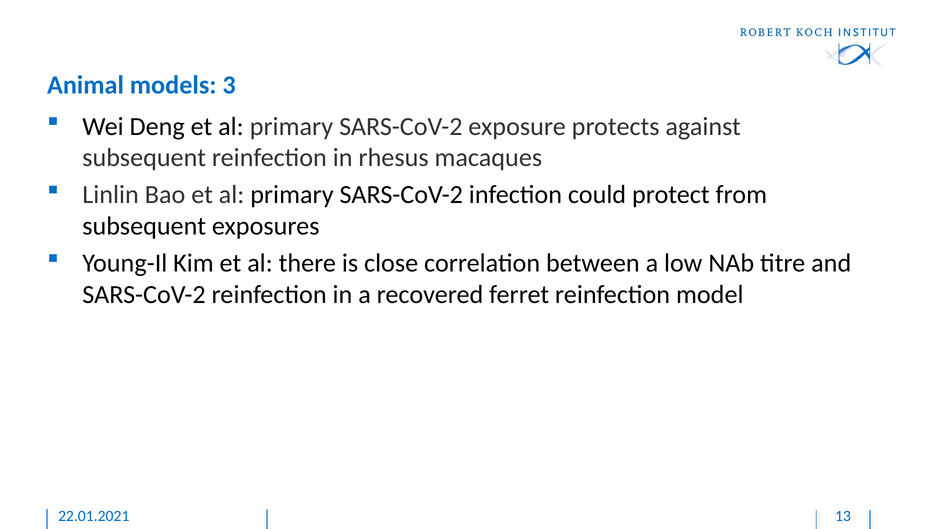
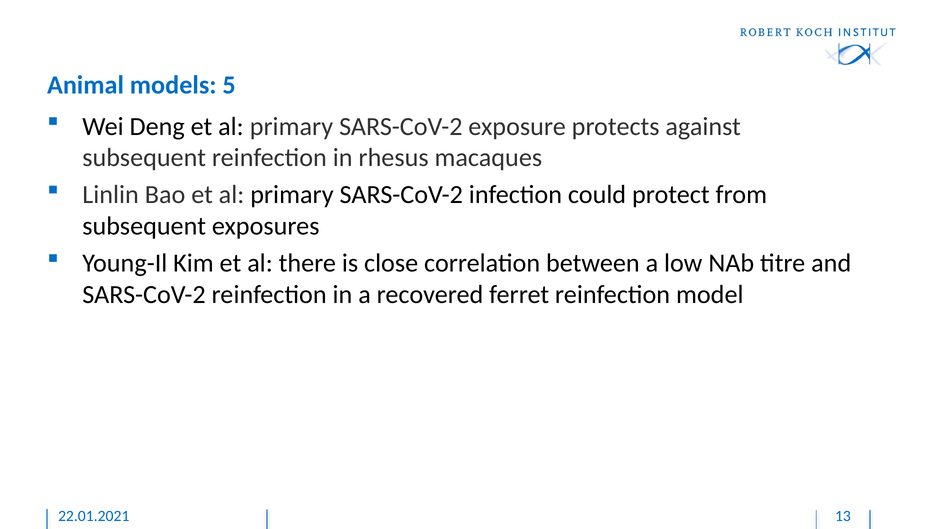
3: 3 -> 5 (229, 85)
